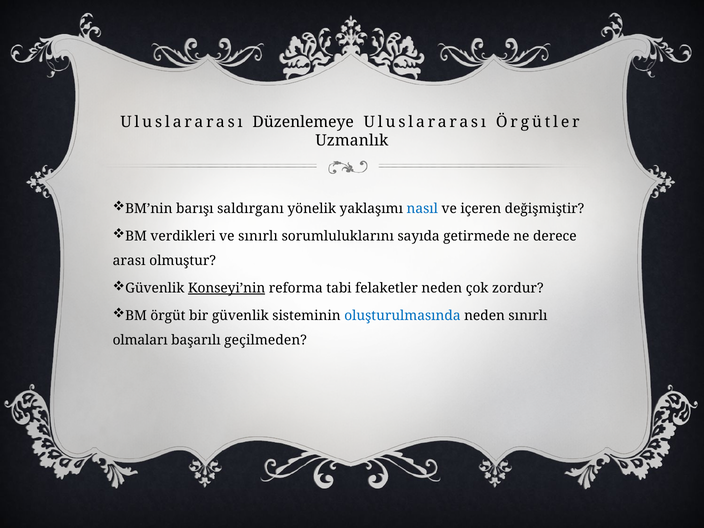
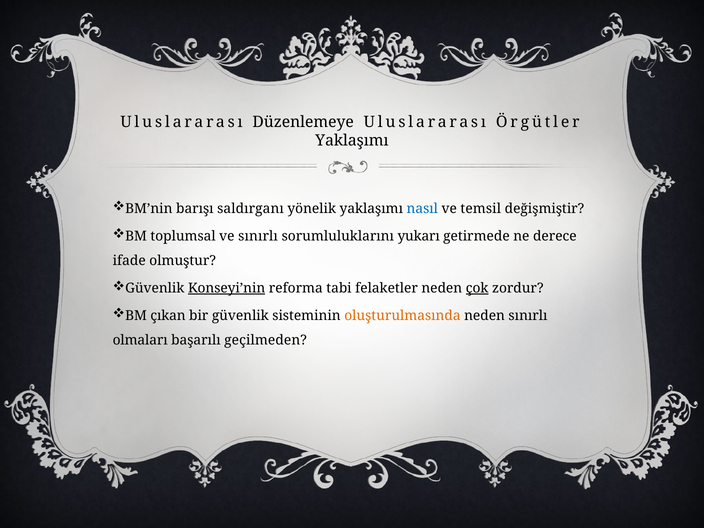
Uzmanlık: Uzmanlık -> Yaklaşımı (352, 141)
içeren: içeren -> temsil (481, 209)
verdikleri: verdikleri -> toplumsal (183, 236)
sayıda: sayıda -> yukarı (419, 236)
arası: arası -> ifade (129, 261)
çok underline: none -> present (477, 288)
örgüt: örgüt -> çıkan (168, 316)
oluşturulmasında colour: blue -> orange (402, 316)
